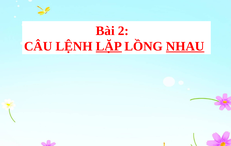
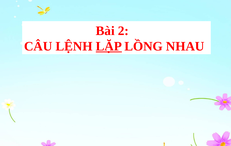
NHAU underline: present -> none (185, 47)
